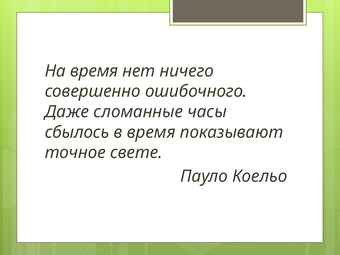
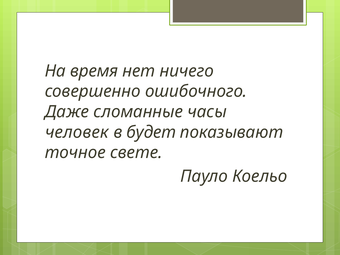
сбылось: сбылось -> человек (77, 132)
в время: время -> будет (151, 132)
